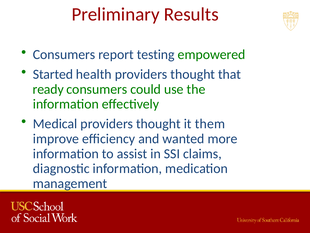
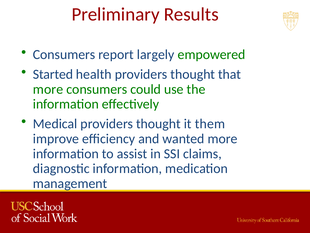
testing: testing -> largely (156, 54)
ready: ready -> more (48, 89)
